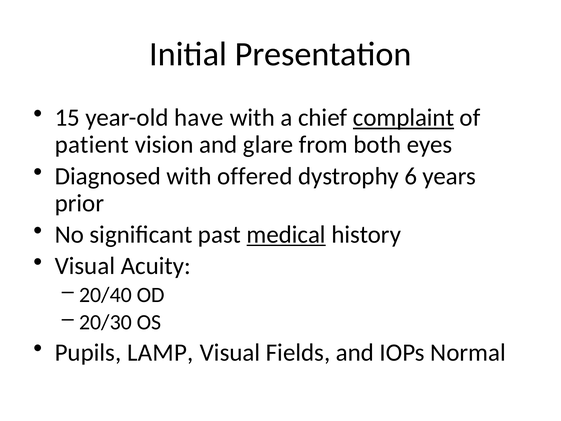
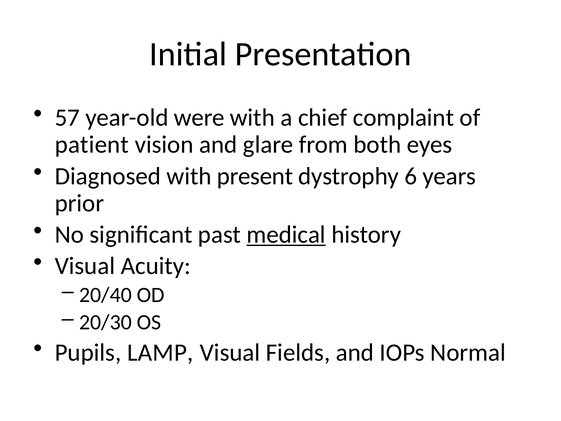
15: 15 -> 57 (67, 118)
have: have -> were (199, 118)
complaint underline: present -> none (403, 118)
offered: offered -> present (255, 176)
